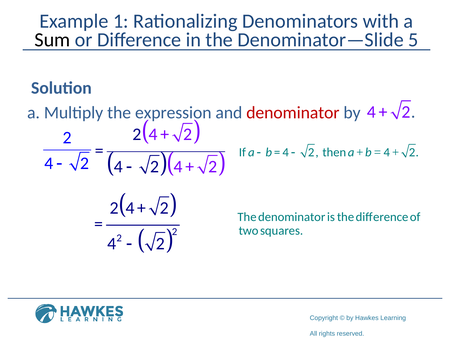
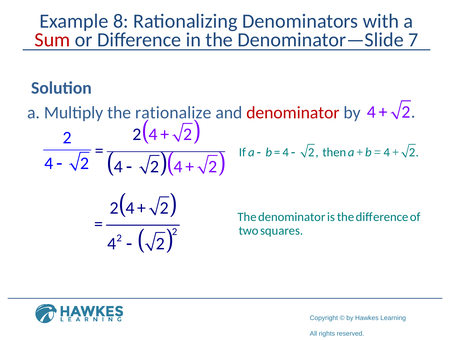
1: 1 -> 8 (121, 21)
Sum colour: black -> red (52, 40)
5: 5 -> 7 (413, 40)
expression: expression -> rationalize (173, 113)
